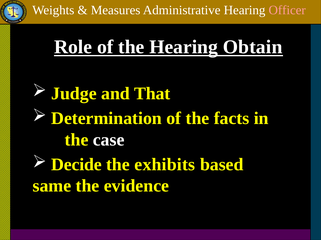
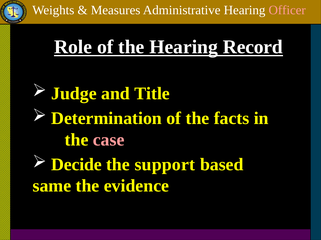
Obtain: Obtain -> Record (253, 47)
That: That -> Title (152, 94)
case colour: white -> pink (109, 140)
exhibits: exhibits -> support (165, 165)
